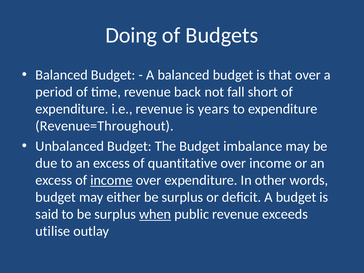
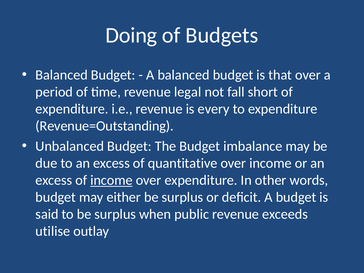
back: back -> legal (188, 92)
years: years -> every (214, 109)
Revenue=Throughout: Revenue=Throughout -> Revenue=Outstanding (105, 126)
when underline: present -> none (155, 214)
